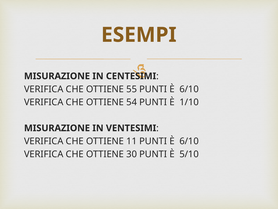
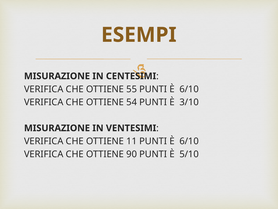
1/10: 1/10 -> 3/10 (189, 102)
30: 30 -> 90 (132, 154)
